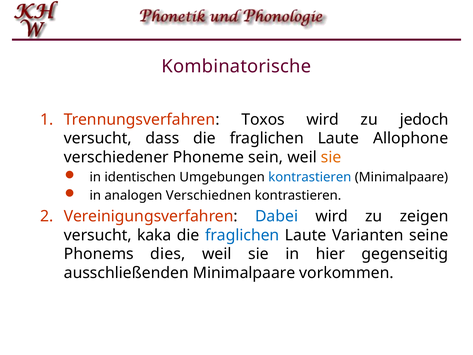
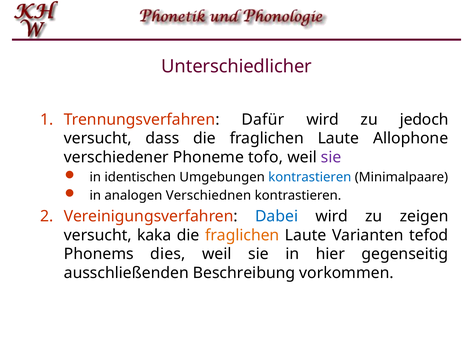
Kombinatorische: Kombinatorische -> Unterschiedlicher (237, 66)
Toxos: Toxos -> Dafür (263, 119)
sein: sein -> tofo (266, 157)
sie colour: orange -> purple (331, 157)
fraglichen colour: blue -> orange (242, 235)
seine: seine -> tefod (429, 235)
ausschließenden Minimalpaare: Minimalpaare -> Beschreibung (244, 273)
